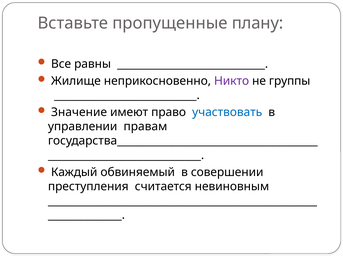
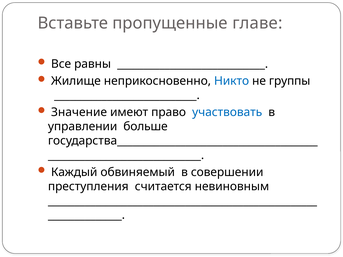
плану: плану -> главе (257, 23)
Никто colour: purple -> blue (232, 81)
правам: правам -> больше (145, 127)
